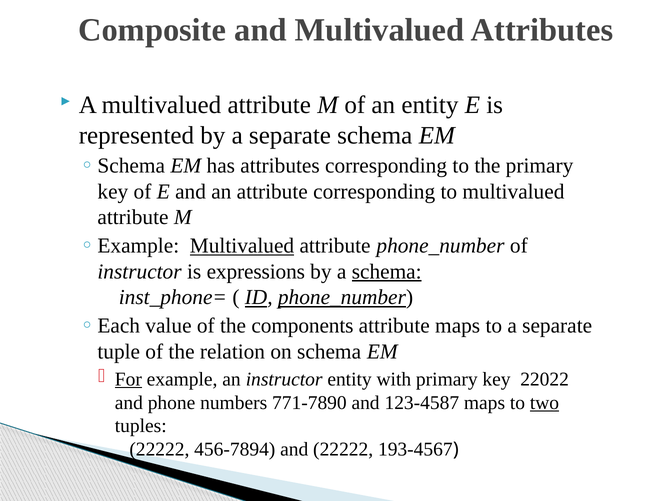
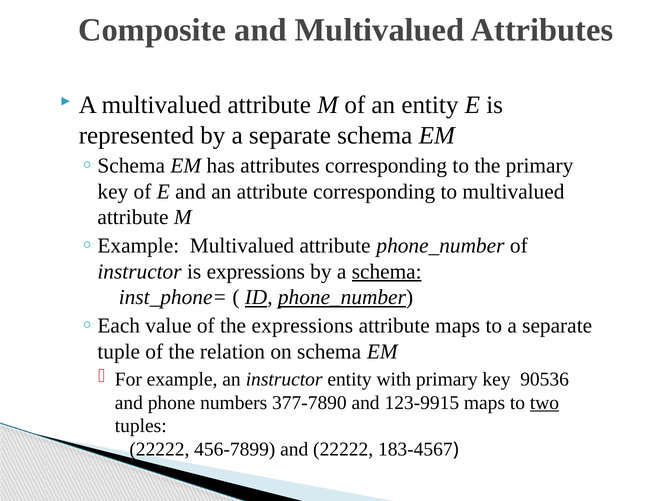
Multivalued underline: present -> none (242, 246)
the components: components -> expressions (302, 326)
For underline: present -> none (128, 379)
22022: 22022 -> 90536 (545, 379)
771-7890: 771-7890 -> 377-7890 (309, 403)
123-4587: 123-4587 -> 123-9915 (422, 403)
456-7894: 456-7894 -> 456-7899 (235, 449)
193-4567: 193-4567 -> 183-4567 (415, 449)
